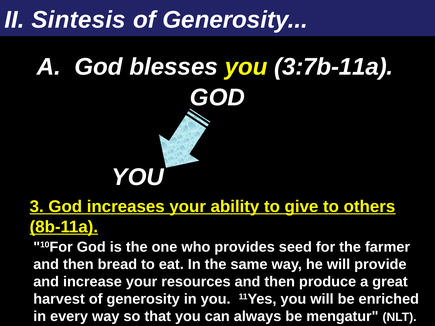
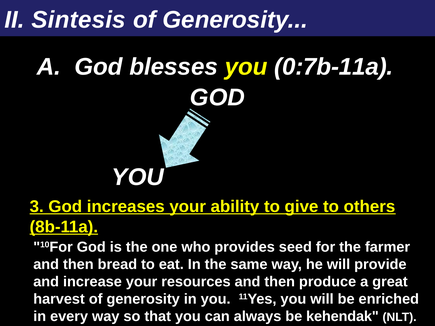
3:7b-11a: 3:7b-11a -> 0:7b-11a (334, 67)
mengatur: mengatur -> kehendak (342, 317)
